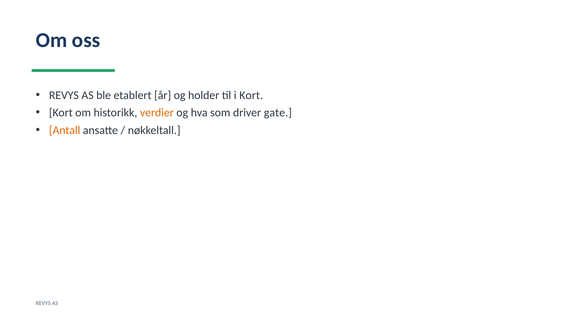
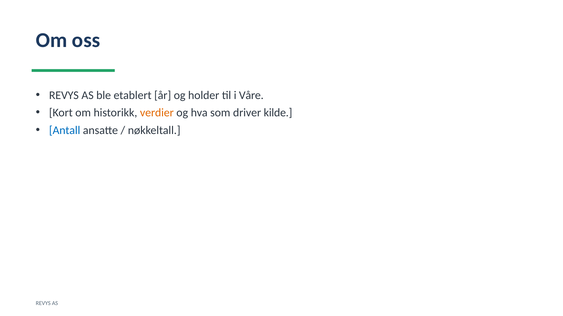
i Kort: Kort -> Våre (251, 95)
gate: gate -> kilde (278, 113)
Antall colour: orange -> blue (65, 131)
